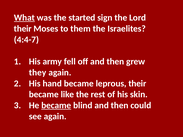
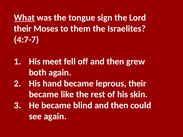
started: started -> tongue (82, 18)
4:4-7: 4:4-7 -> 4:7-7 (26, 40)
army: army -> meet (52, 62)
they: they -> both (38, 73)
became underline: present -> none (56, 106)
